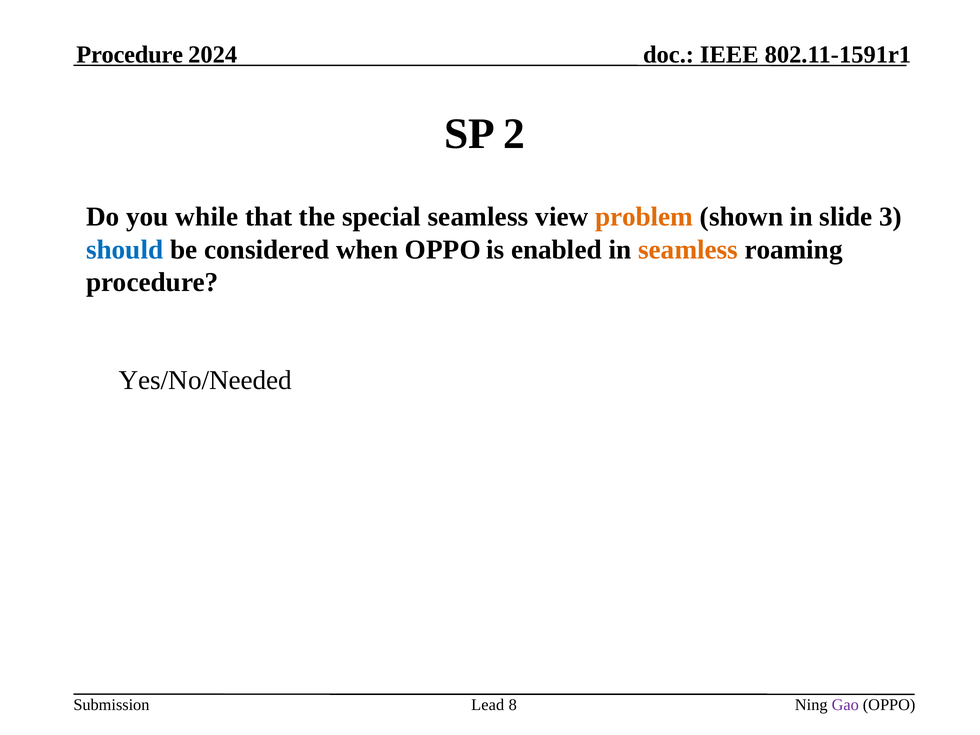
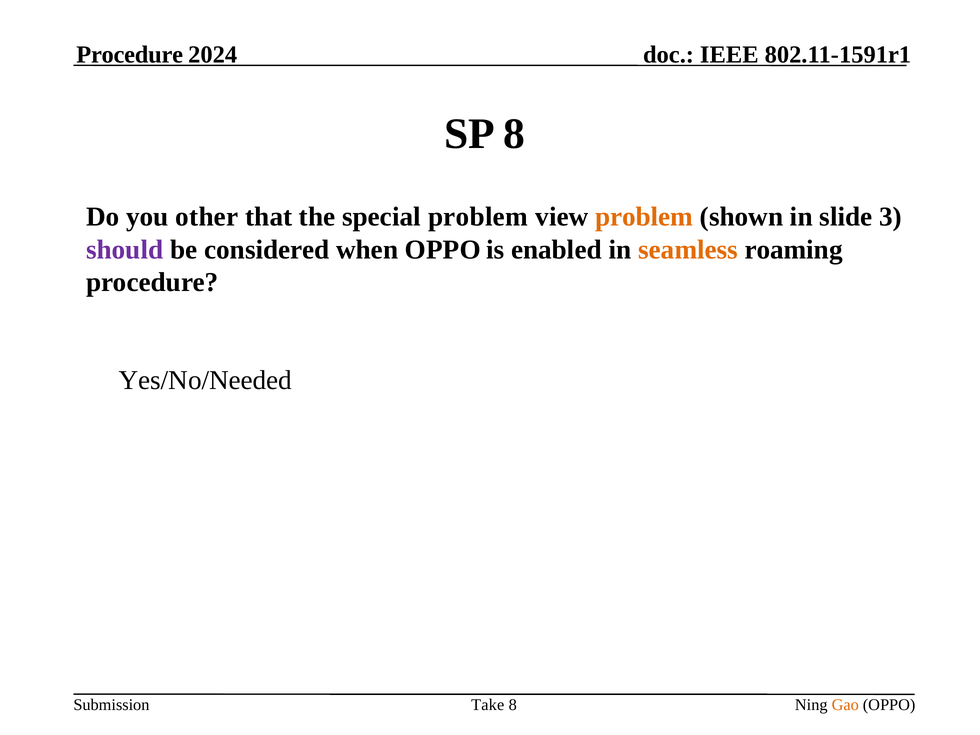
SP 2: 2 -> 8 (514, 134)
while: while -> other (207, 217)
special seamless: seamless -> problem (478, 217)
should colour: blue -> purple (125, 250)
Lead: Lead -> Take (488, 705)
Gao colour: purple -> orange (845, 705)
